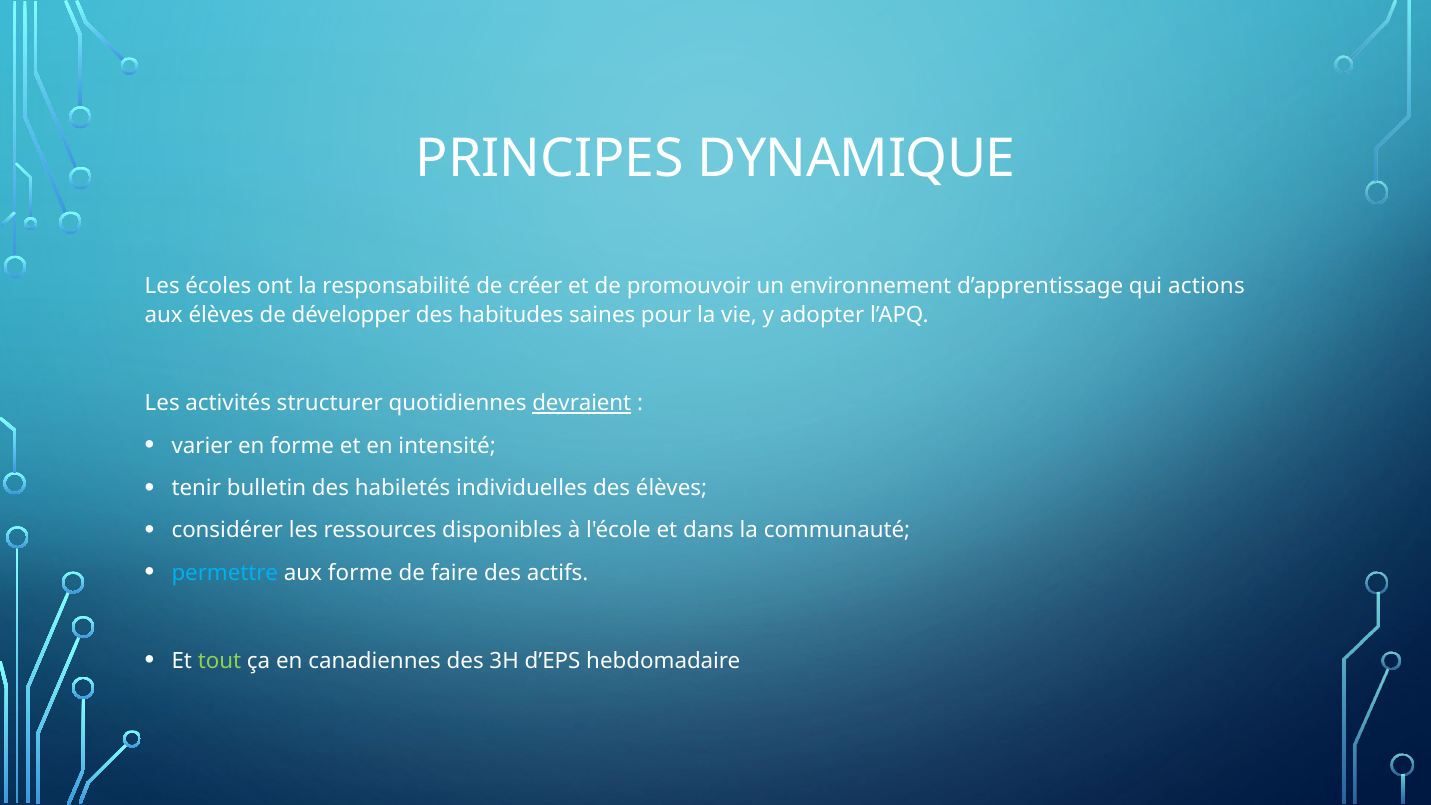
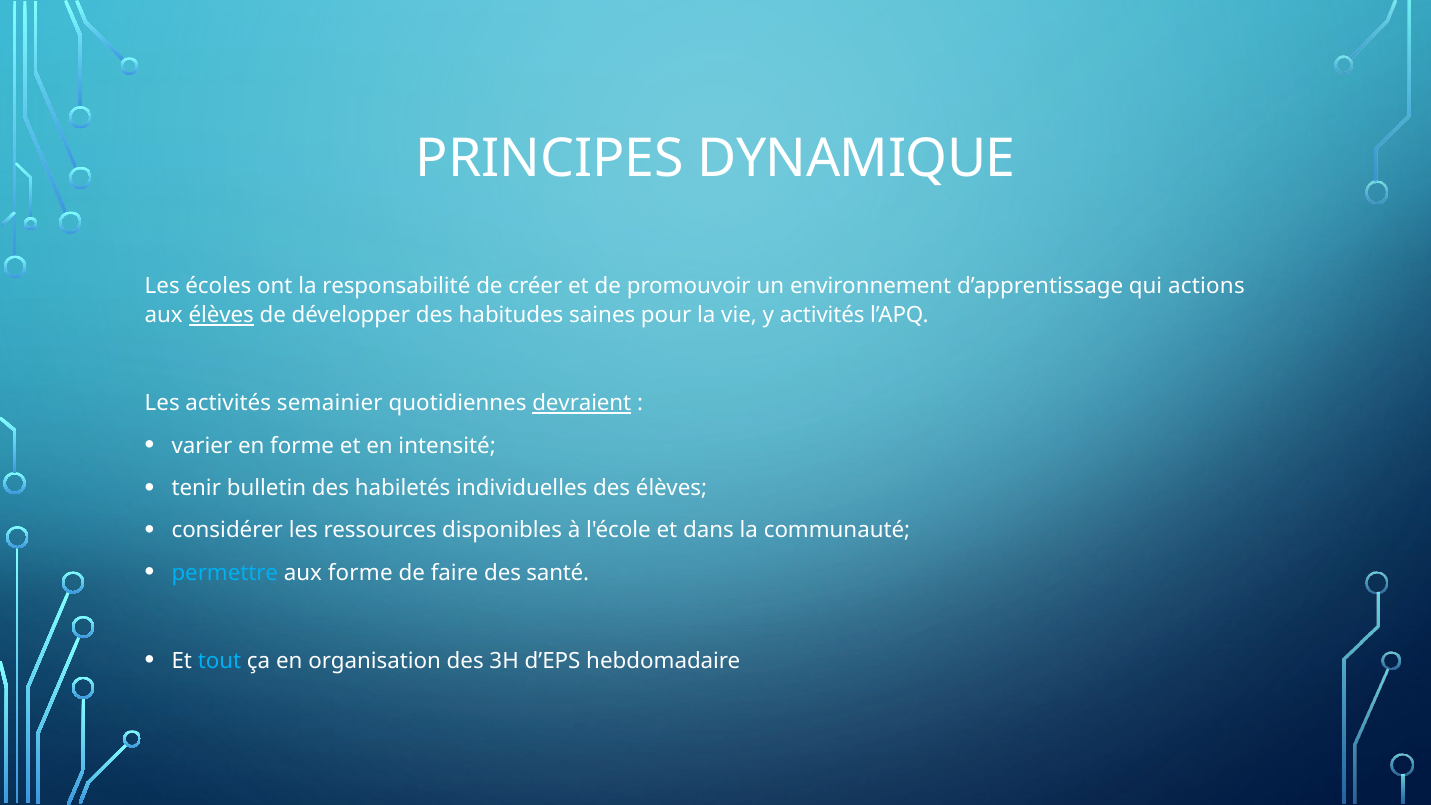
élèves underline: none -> present (221, 315)
y adopter: adopter -> activités (822, 315)
structurer: structurer -> semainier (330, 403)
actifs: actifs -> santé (558, 573)
tout colour: light green -> light blue (220, 661)
canadiennes: canadiennes -> organisation (375, 661)
